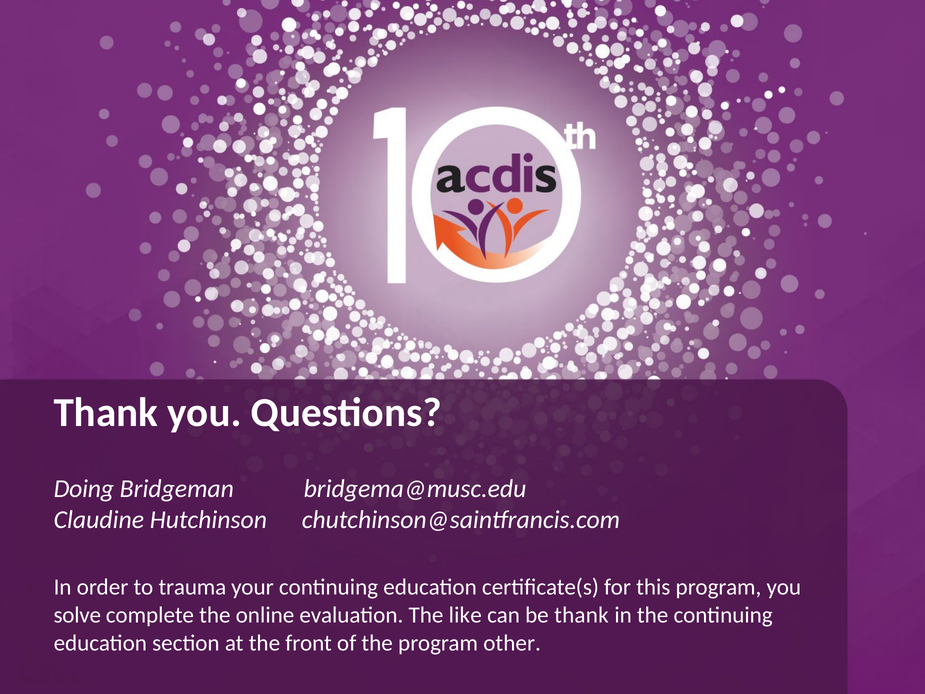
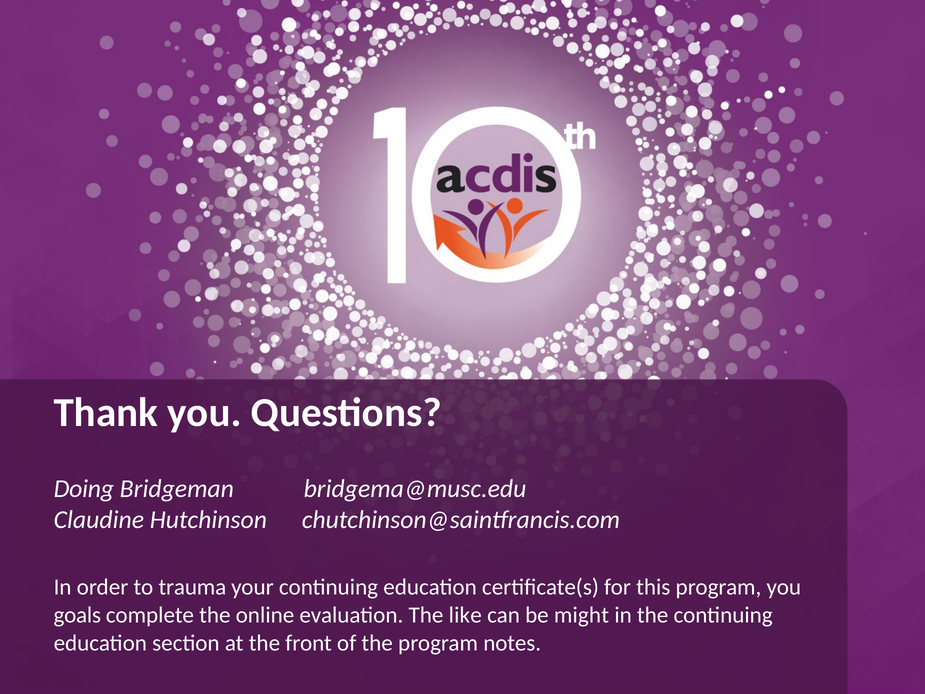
solve: solve -> goals (77, 615)
be thank: thank -> might (581, 615)
other: other -> notes (512, 643)
